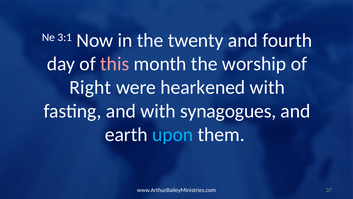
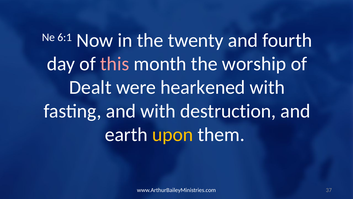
3:1: 3:1 -> 6:1 (65, 37)
Right: Right -> Dealt (90, 87)
synagogues: synagogues -> destruction (228, 111)
upon colour: light blue -> yellow (173, 134)
